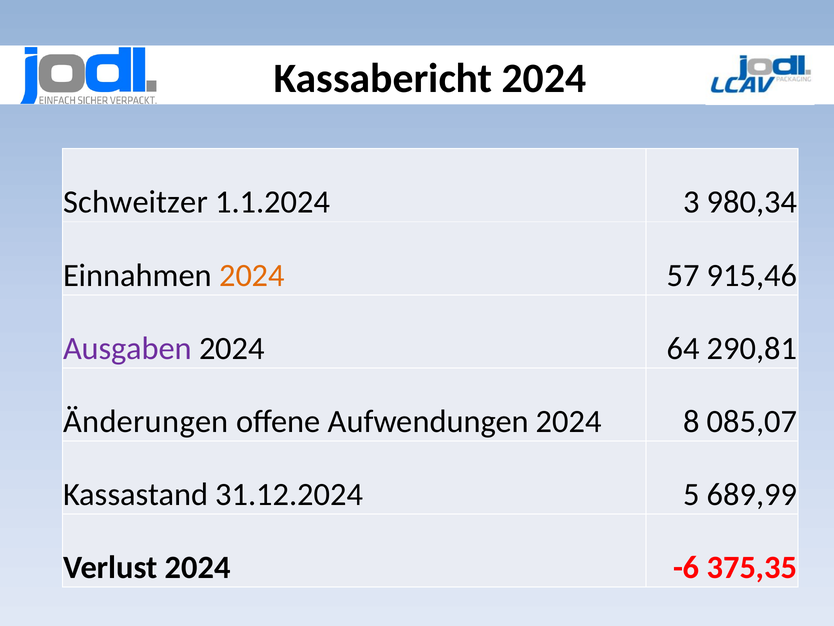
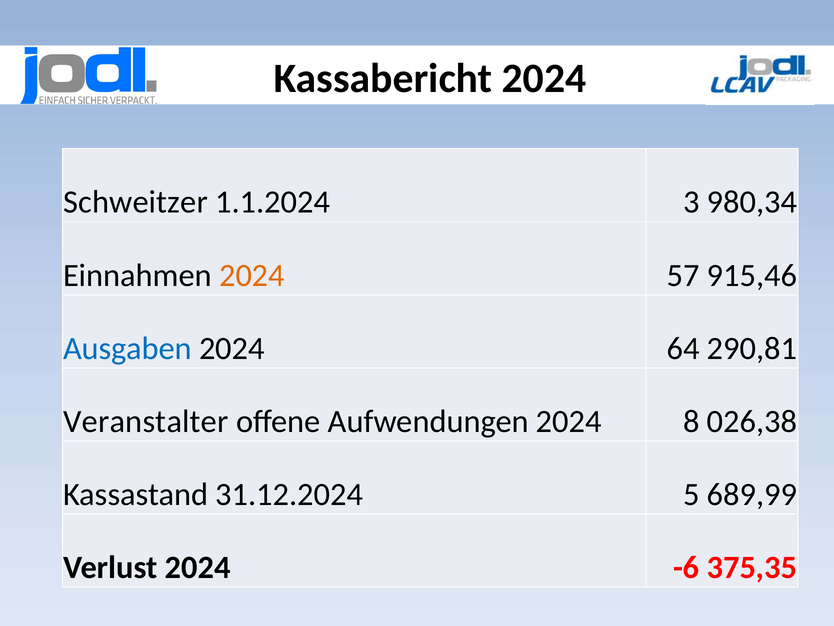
Ausgaben colour: purple -> blue (128, 348)
Änderungen: Änderungen -> Veranstalter (146, 421)
085,07: 085,07 -> 026,38 (752, 421)
